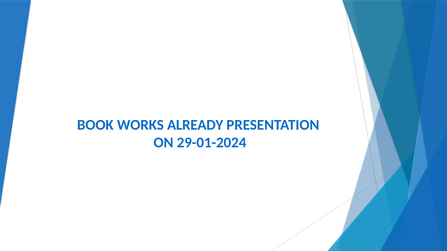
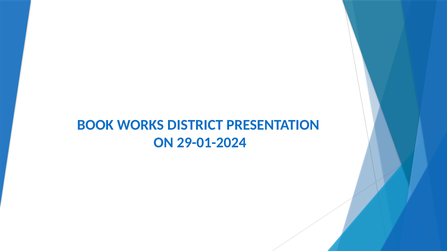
ALREADY: ALREADY -> DISTRICT (195, 125)
